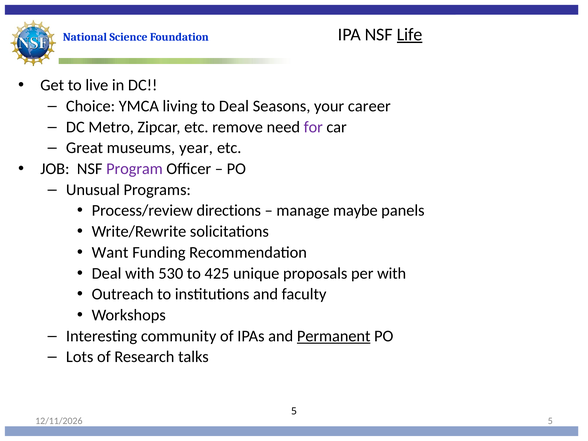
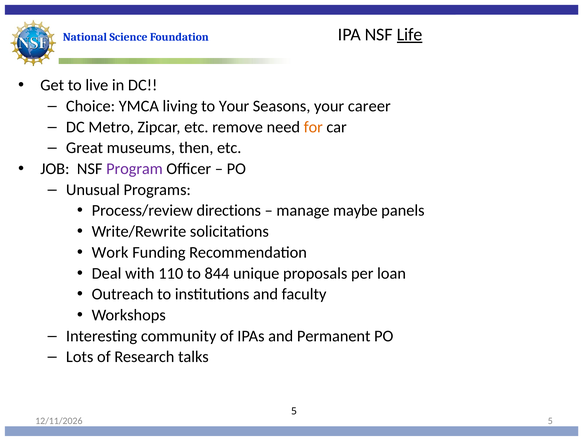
to Deal: Deal -> Your (234, 106)
for colour: purple -> orange (313, 127)
year: year -> then (196, 148)
Want: Want -> Work (110, 252)
530: 530 -> 110 (171, 273)
425: 425 -> 844 (217, 273)
per with: with -> loan (392, 273)
Permanent underline: present -> none (334, 336)
